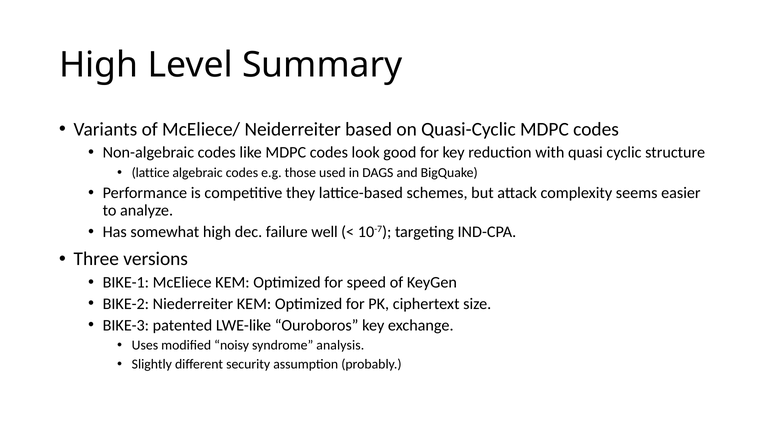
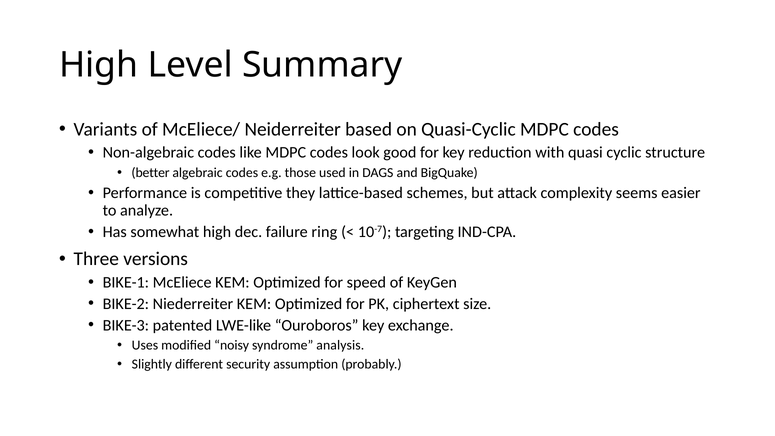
lattice: lattice -> better (151, 173)
well: well -> ring (324, 232)
